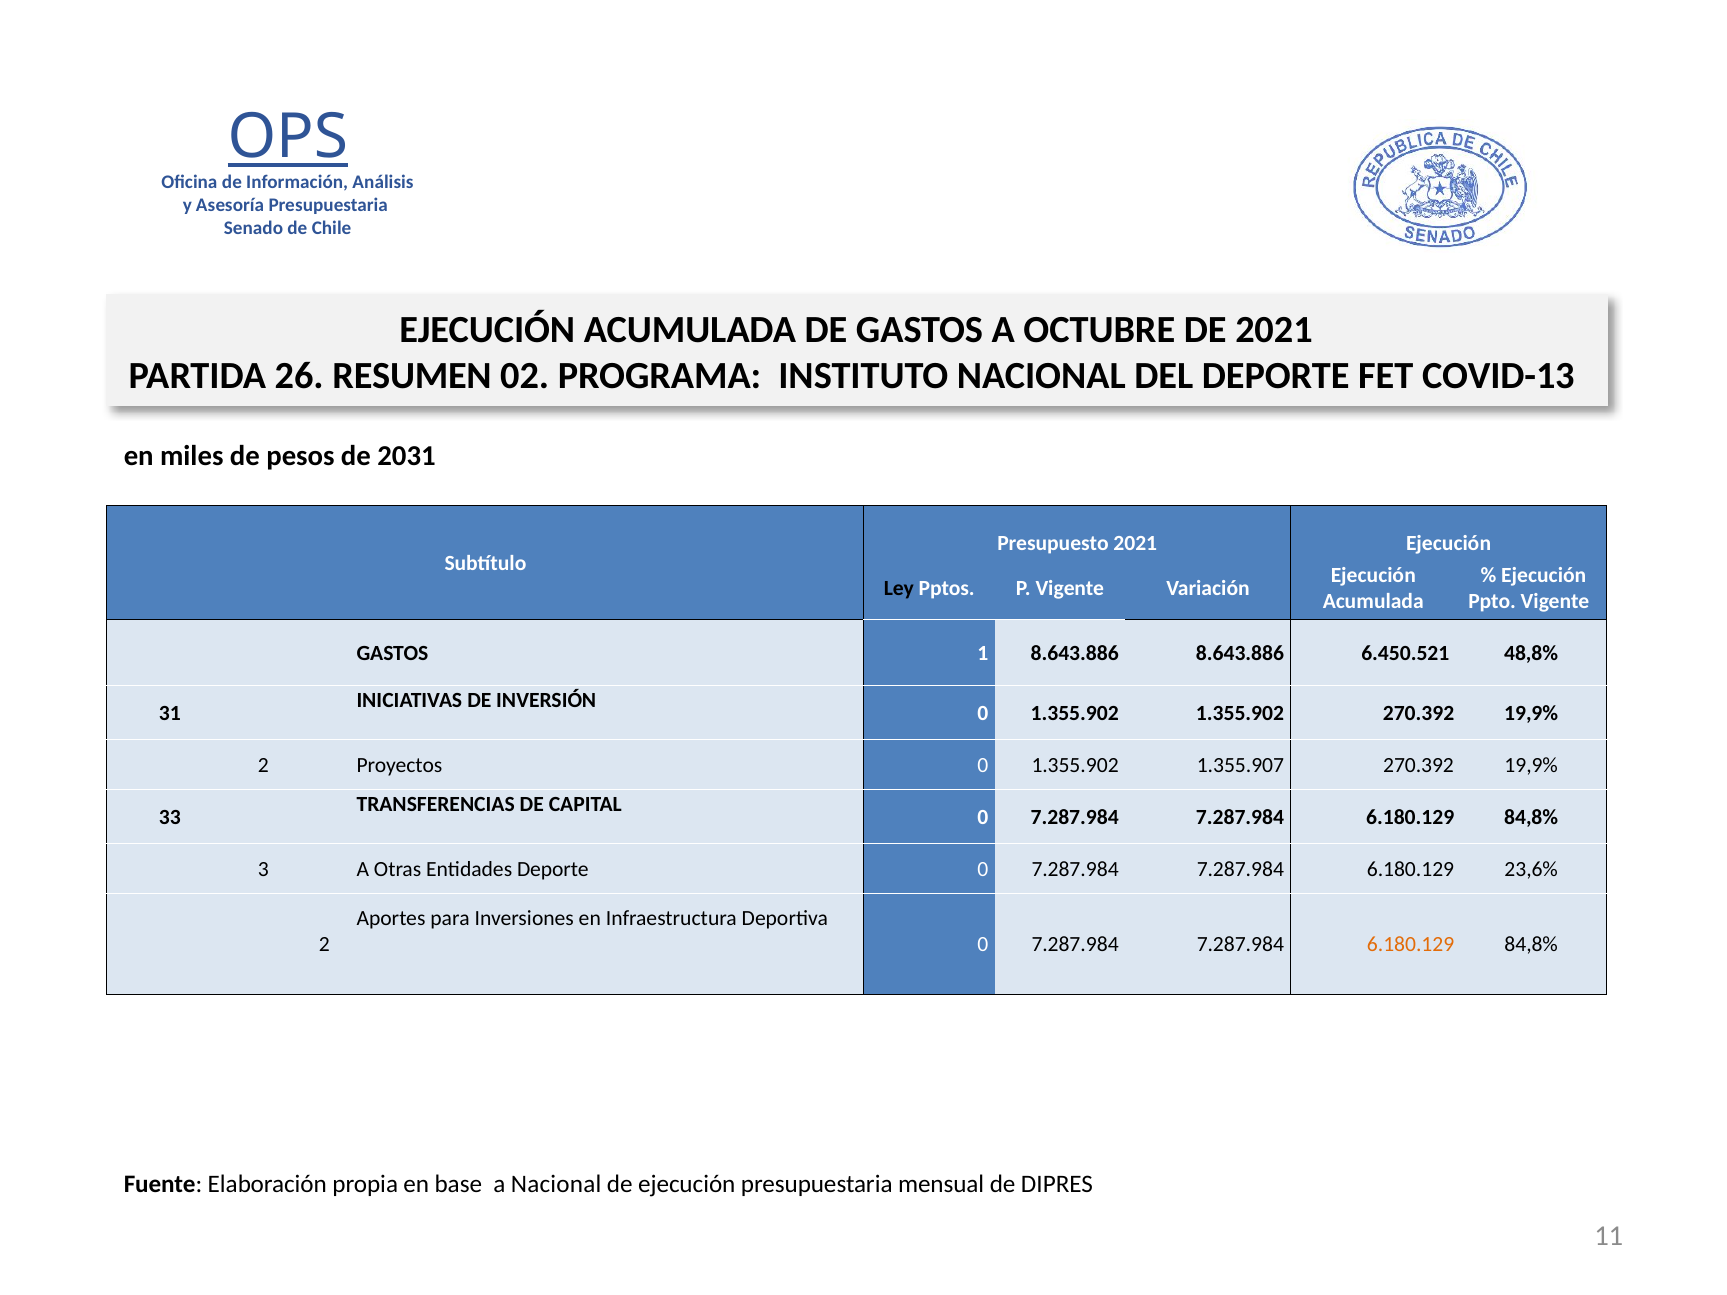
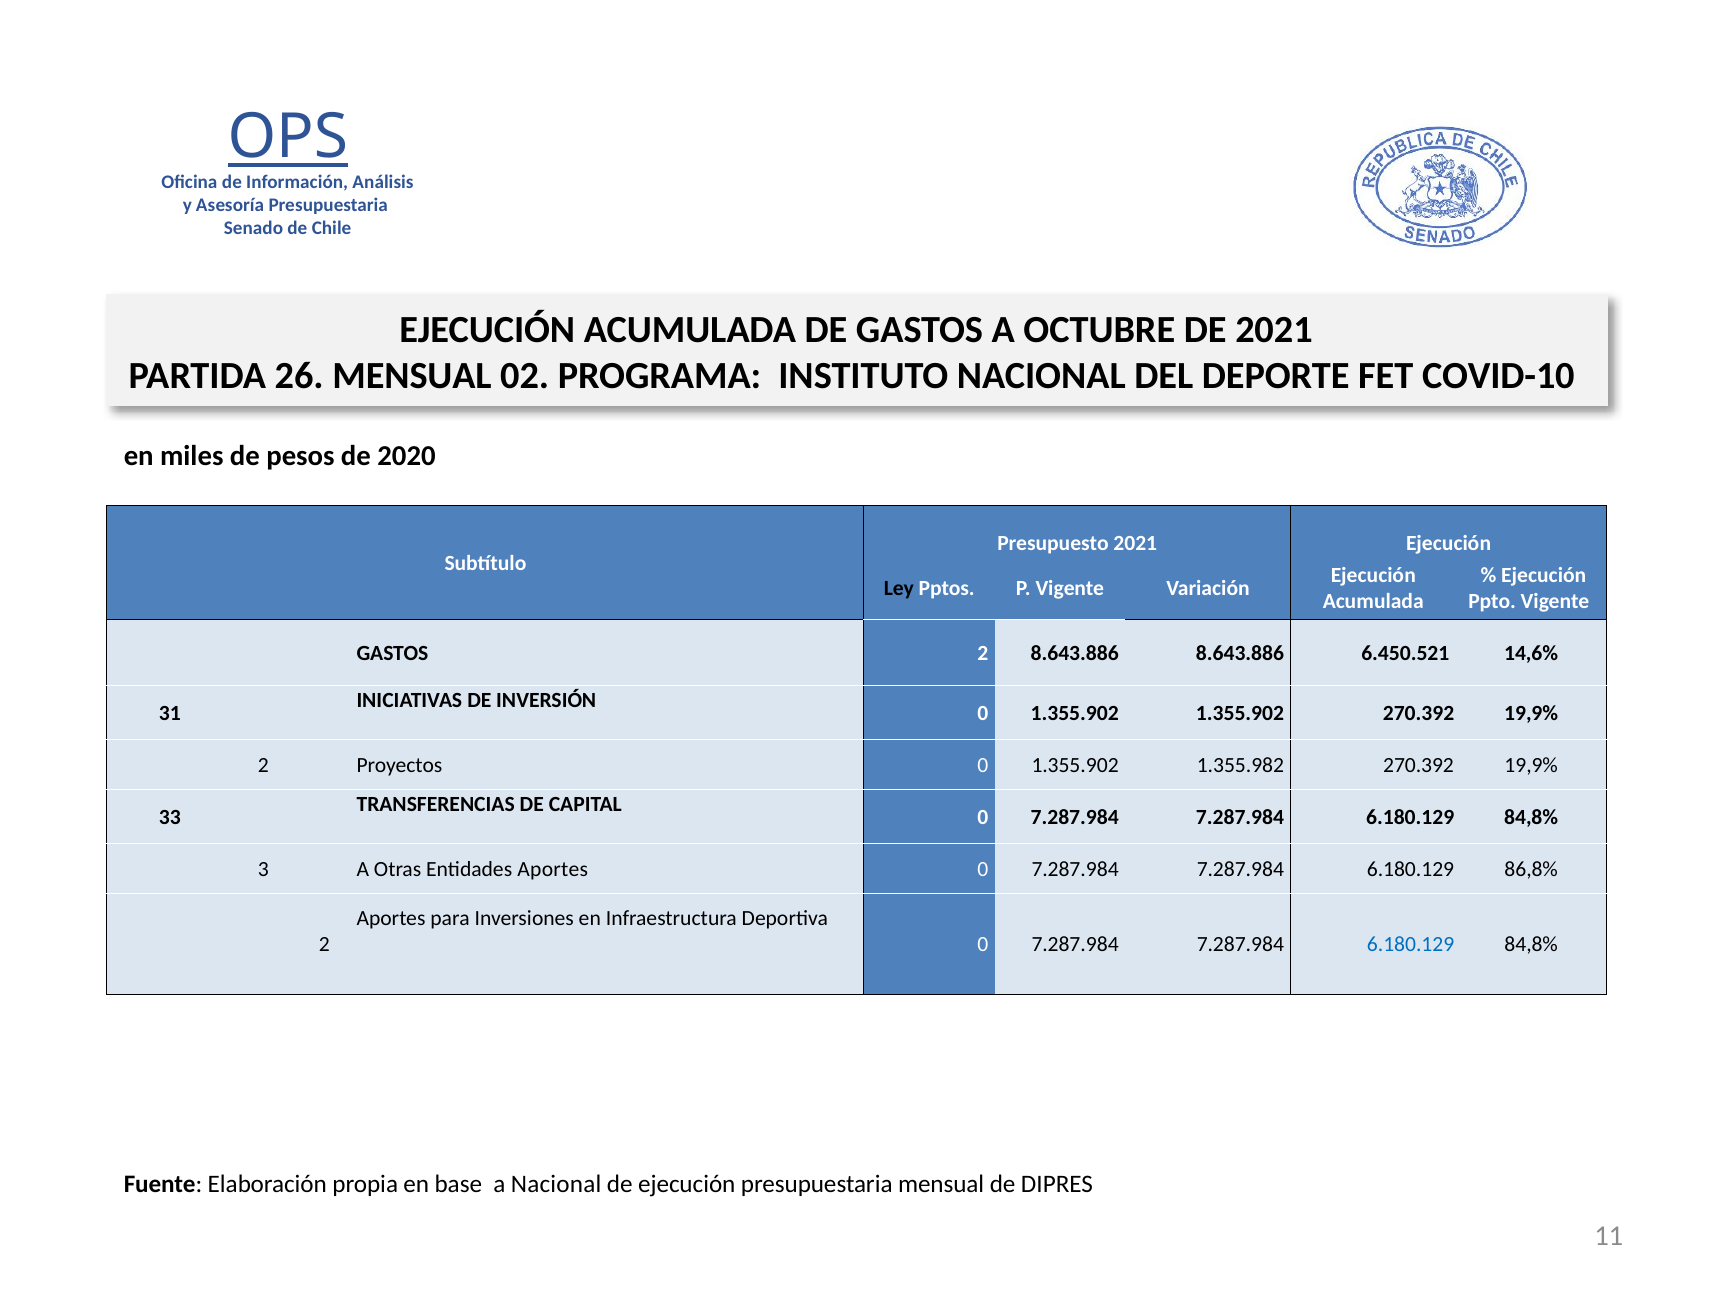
26 RESUMEN: RESUMEN -> MENSUAL (412, 376)
COVID-13: COVID-13 -> COVID-10 (1498, 376)
2031: 2031 -> 2020 (407, 456)
GASTOS 1: 1 -> 2 (983, 653)
48,8%: 48,8% -> 14,6% (1531, 653)
1.355.907: 1.355.907 -> 1.355.982 (1240, 765)
Entidades Deporte: Deporte -> Aportes (553, 870)
23,6%: 23,6% -> 86,8% (1531, 870)
6.180.129 colour: orange -> blue (1411, 945)
